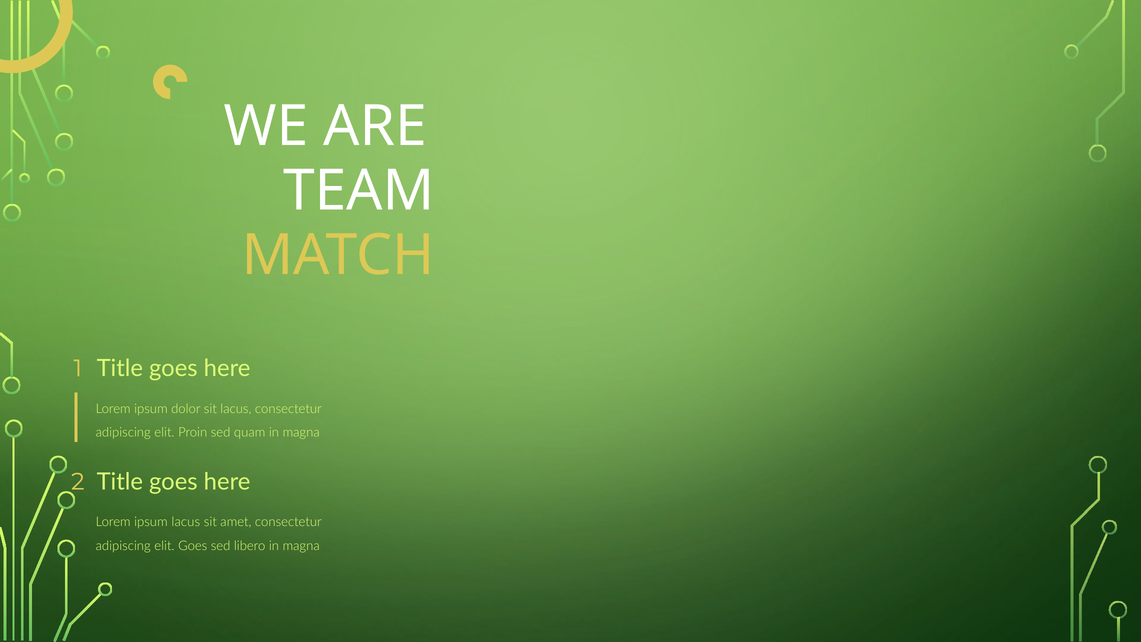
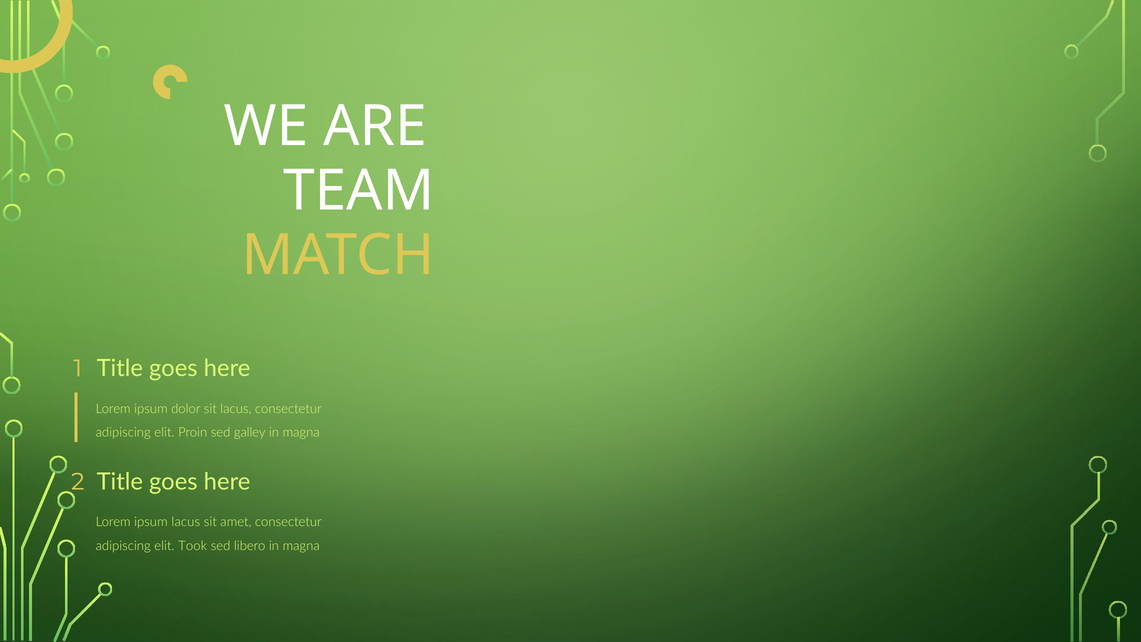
quam: quam -> galley (250, 432)
elit Goes: Goes -> Took (193, 546)
